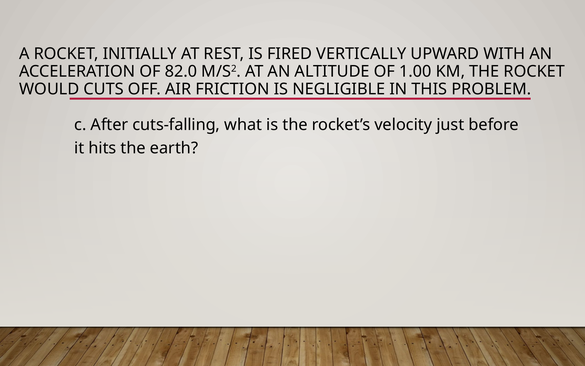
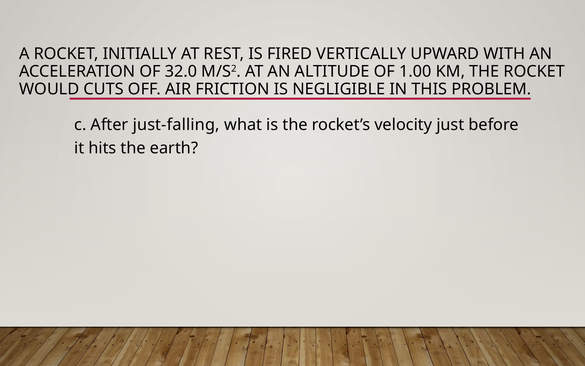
82.0: 82.0 -> 32.0 (181, 71)
cuts-falling: cuts-falling -> just-falling (176, 125)
